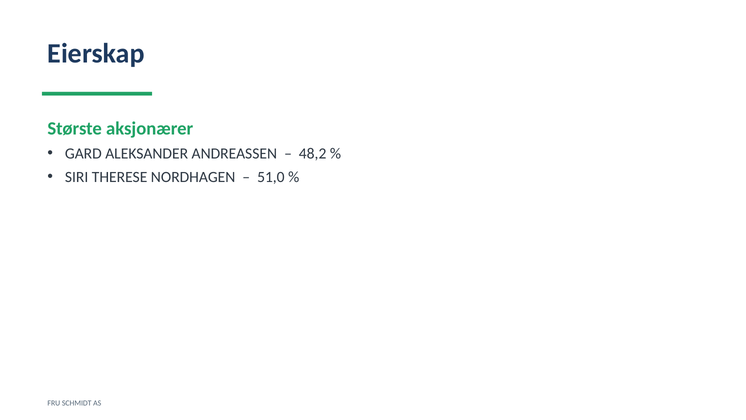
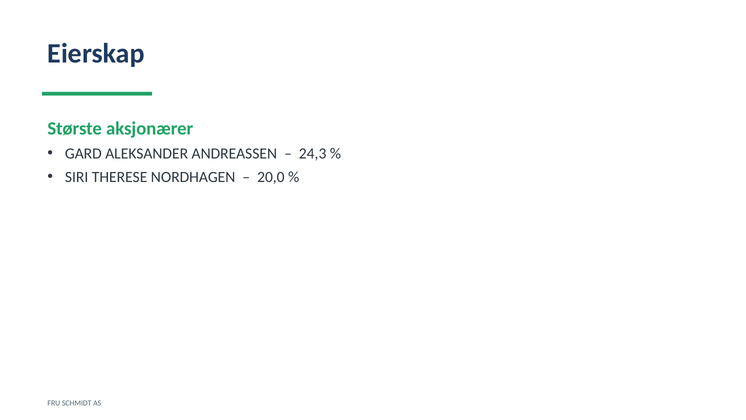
48,2: 48,2 -> 24,3 (313, 153)
51,0: 51,0 -> 20,0 (271, 177)
